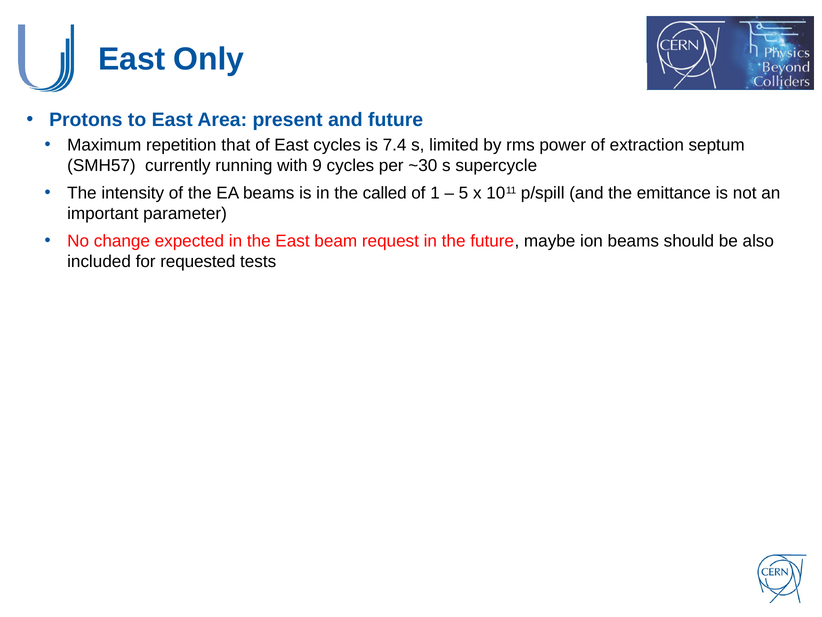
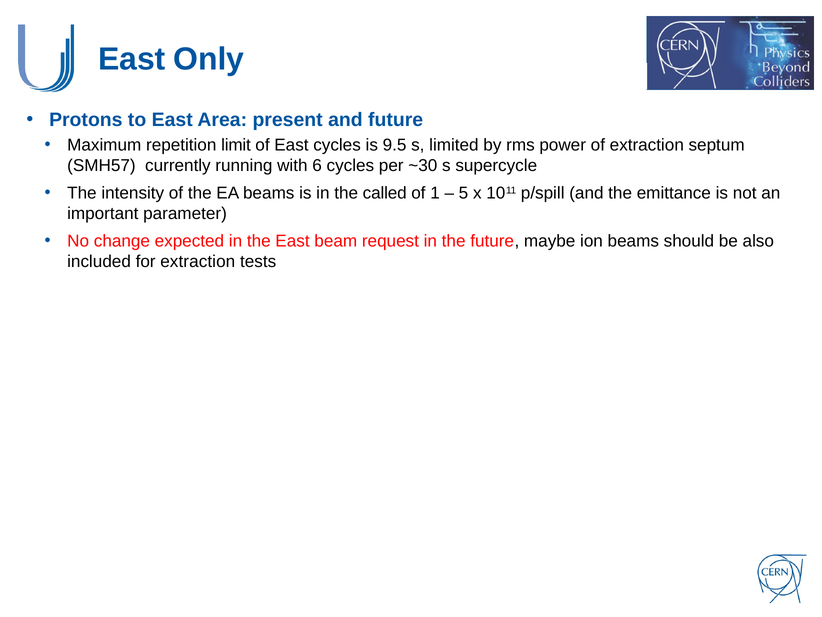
that: that -> limit (236, 145)
7.4: 7.4 -> 9.5 (395, 145)
9: 9 -> 6 (317, 166)
for requested: requested -> extraction (198, 262)
